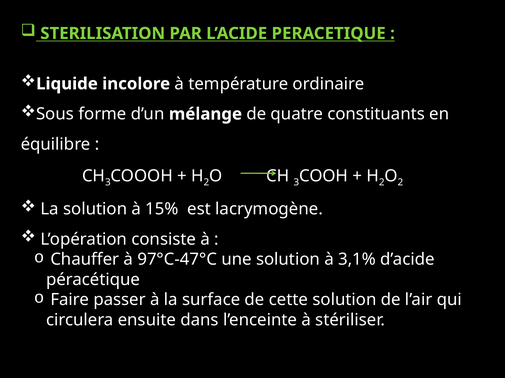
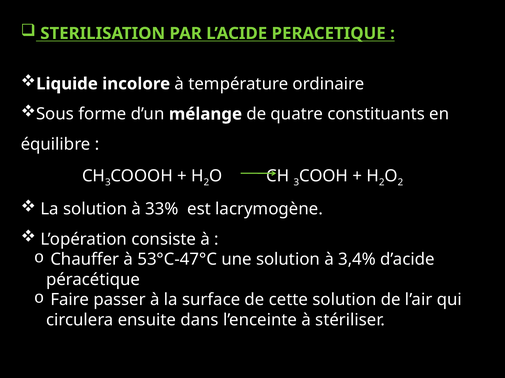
15%: 15% -> 33% (162, 209)
97°C-47°C: 97°C-47°C -> 53°C-47°C (177, 260)
3,1%: 3,1% -> 3,4% (357, 260)
